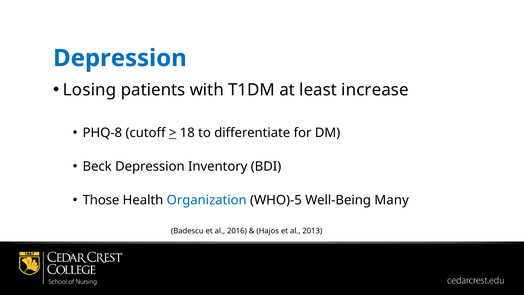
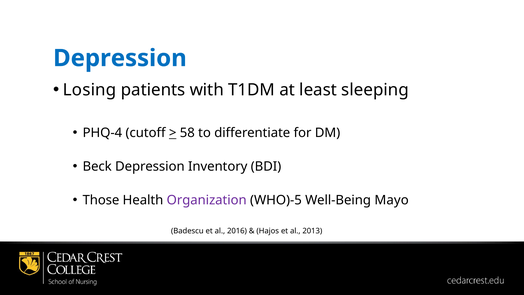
increase: increase -> sleeping (375, 90)
PHQ-8: PHQ-8 -> PHQ-4 (102, 133)
18: 18 -> 58 (187, 133)
Organization colour: blue -> purple (207, 200)
Many: Many -> Mayo (392, 200)
